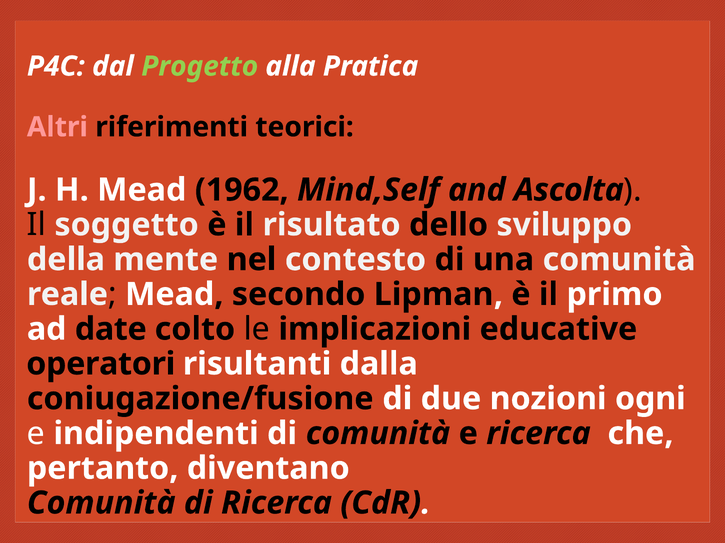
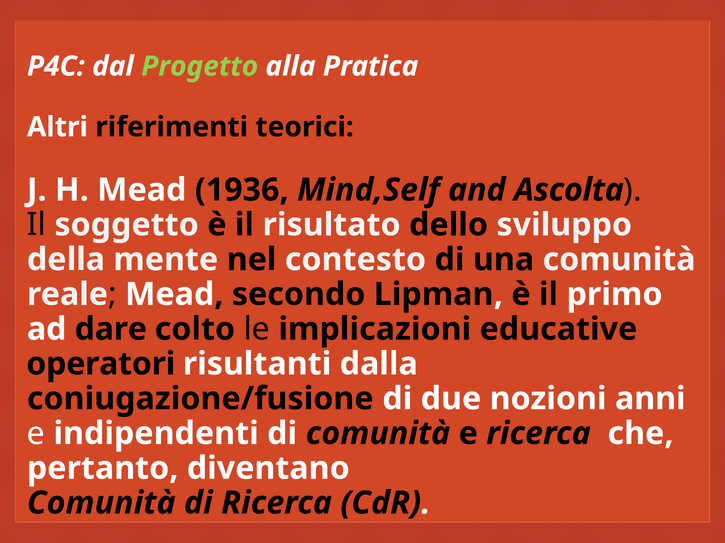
Altri colour: pink -> white (57, 127)
1962: 1962 -> 1936 (242, 190)
date: date -> dare (111, 330)
ogni: ogni -> anni (650, 399)
